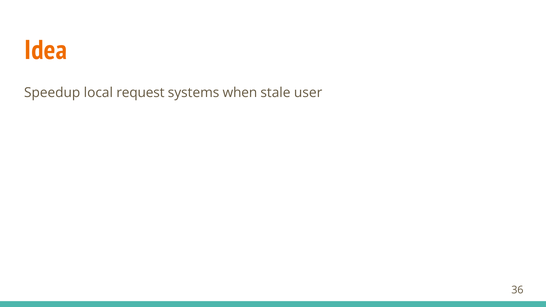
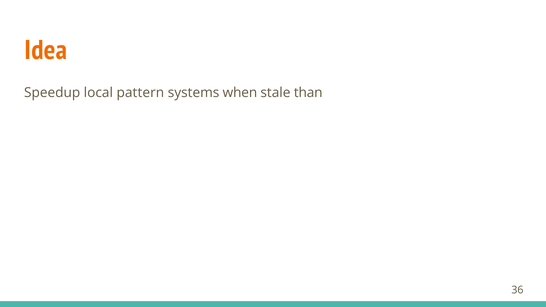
request: request -> pattern (140, 93)
user: user -> than (308, 93)
